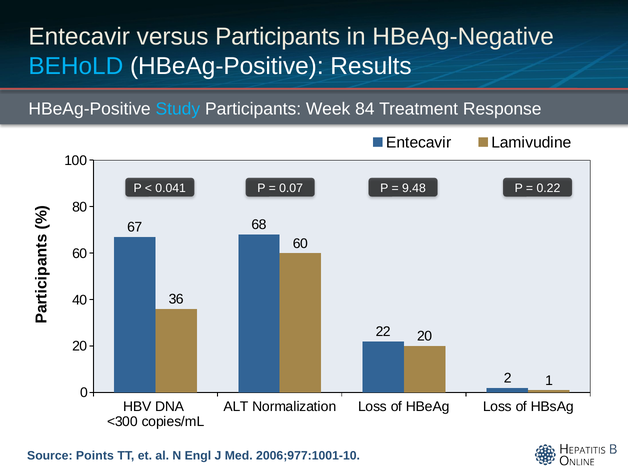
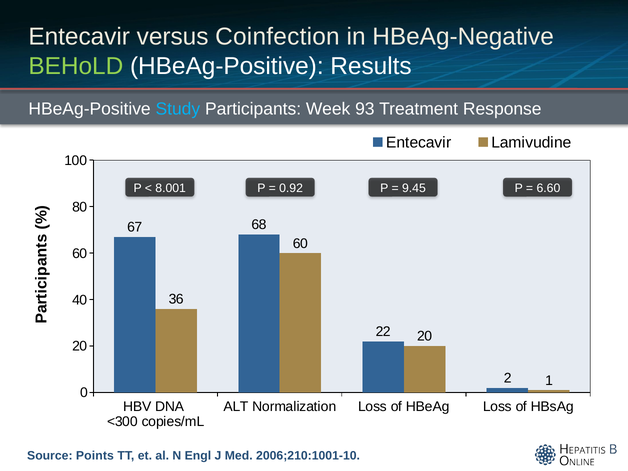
versus Participants: Participants -> Coinfection (277, 37)
BEHoLD colour: light blue -> light green (76, 66)
84: 84 -> 93 (365, 109)
0.041: 0.041 -> 8.001 (171, 188)
0.07: 0.07 -> 0.92 (291, 188)
9.48: 9.48 -> 9.45 (414, 188)
0.22: 0.22 -> 6.60 (548, 188)
2006;977:1001-10: 2006;977:1001-10 -> 2006;210:1001-10 (308, 456)
